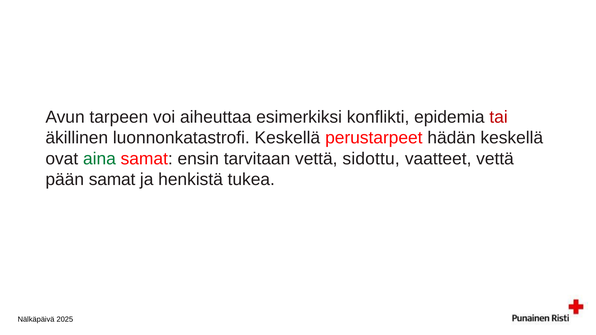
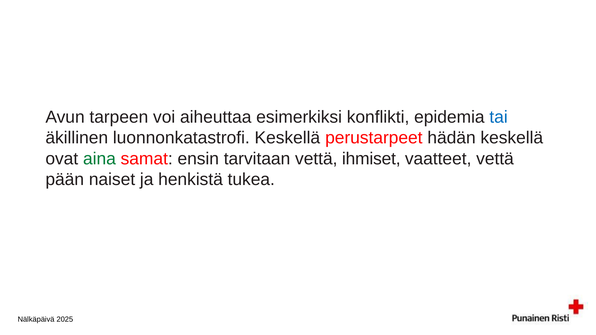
tai colour: red -> blue (499, 117)
sidottu: sidottu -> ihmiset (371, 159)
pään samat: samat -> naiset (112, 180)
